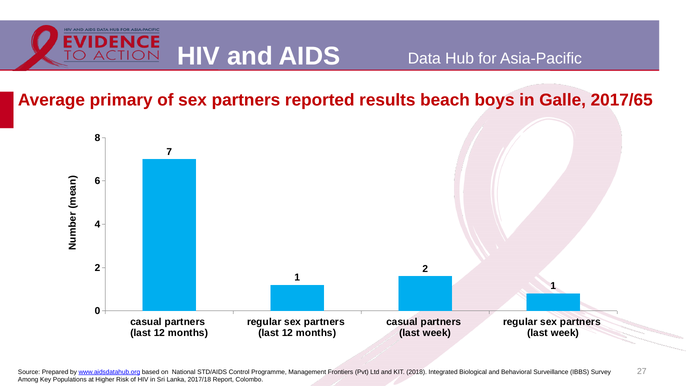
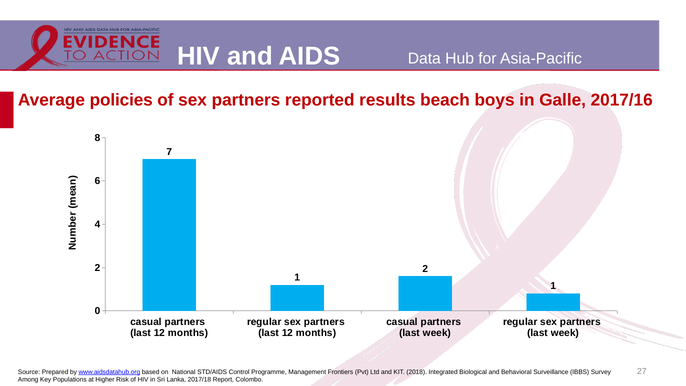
primary: primary -> policies (121, 100)
2017/65: 2017/65 -> 2017/16 (622, 100)
